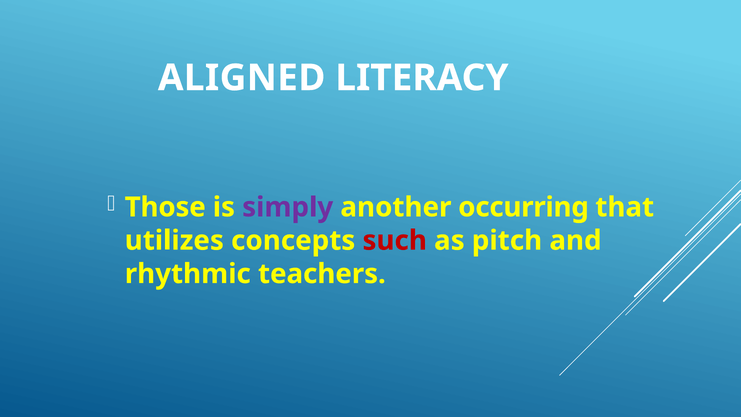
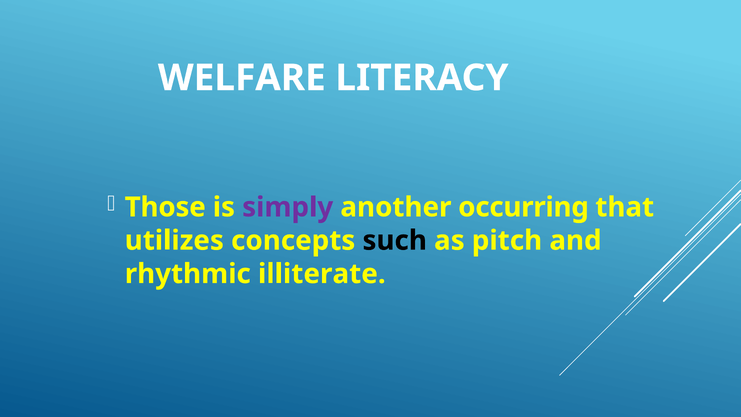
ALIGNED: ALIGNED -> WELFARE (242, 78)
such colour: red -> black (395, 240)
teachers: teachers -> illiterate (322, 274)
